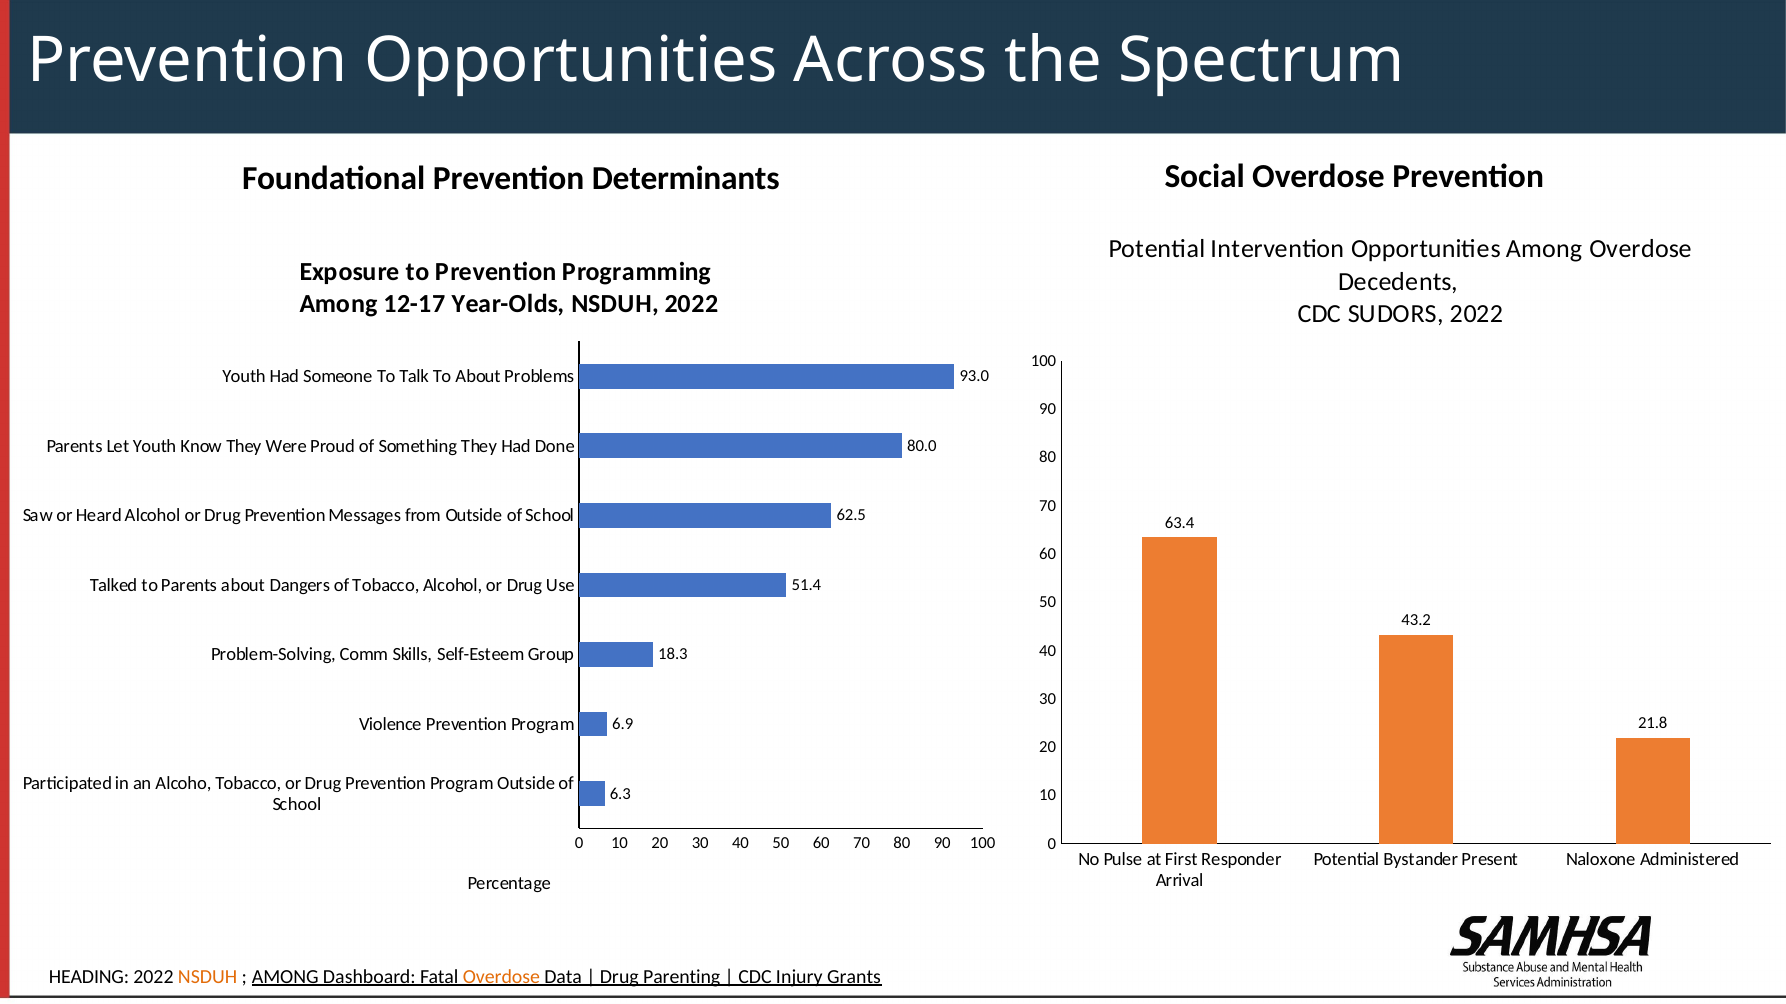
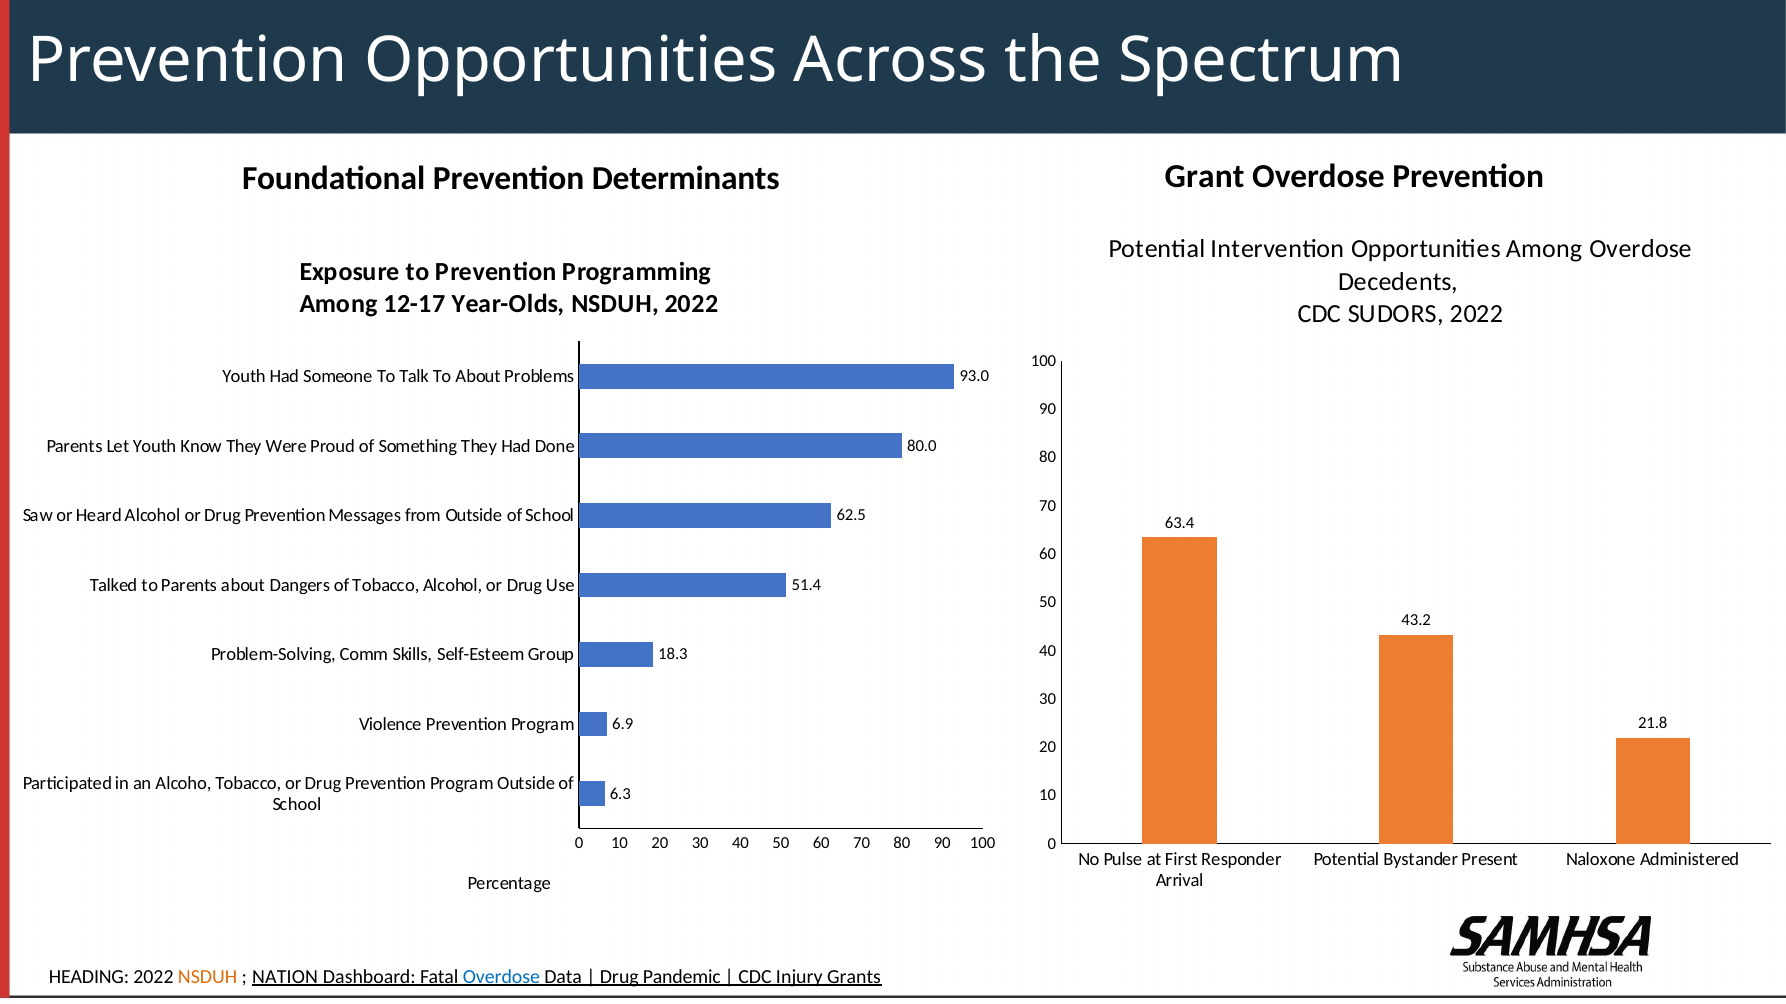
Social: Social -> Grant (1204, 176)
AMONG: AMONG -> NATION (285, 977)
Overdose colour: orange -> blue (501, 977)
Parenting: Parenting -> Pandemic (682, 977)
